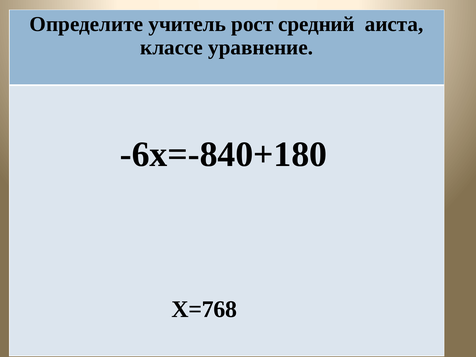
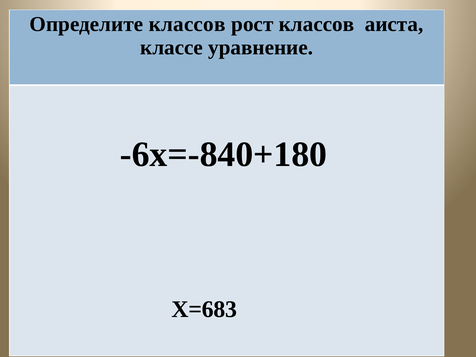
Определите учитель: учитель -> классов (187, 24)
рост средний: средний -> классов (316, 24)
Х=768: Х=768 -> Х=683 (204, 309)
